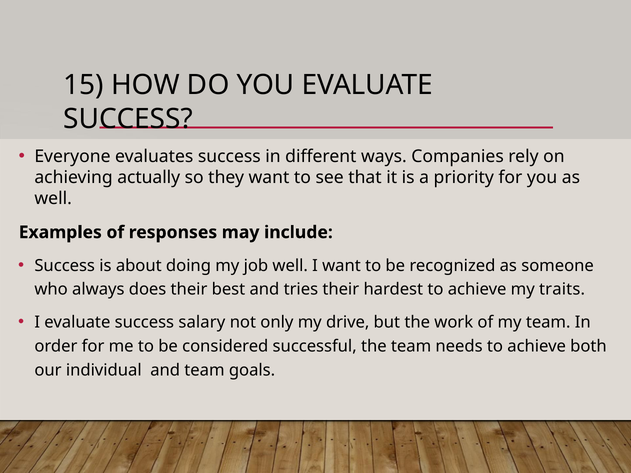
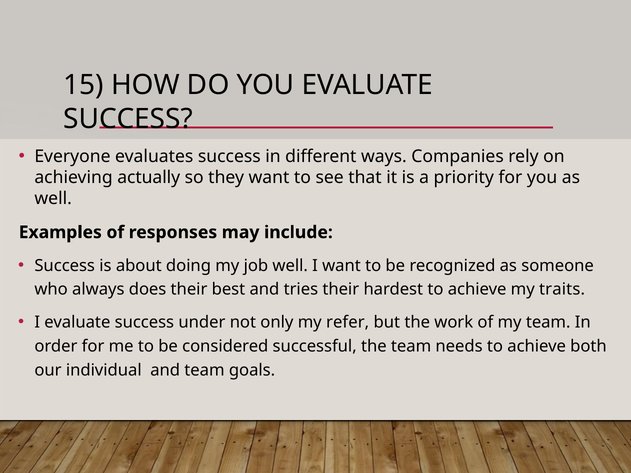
salary: salary -> under (202, 322)
drive: drive -> refer (348, 322)
